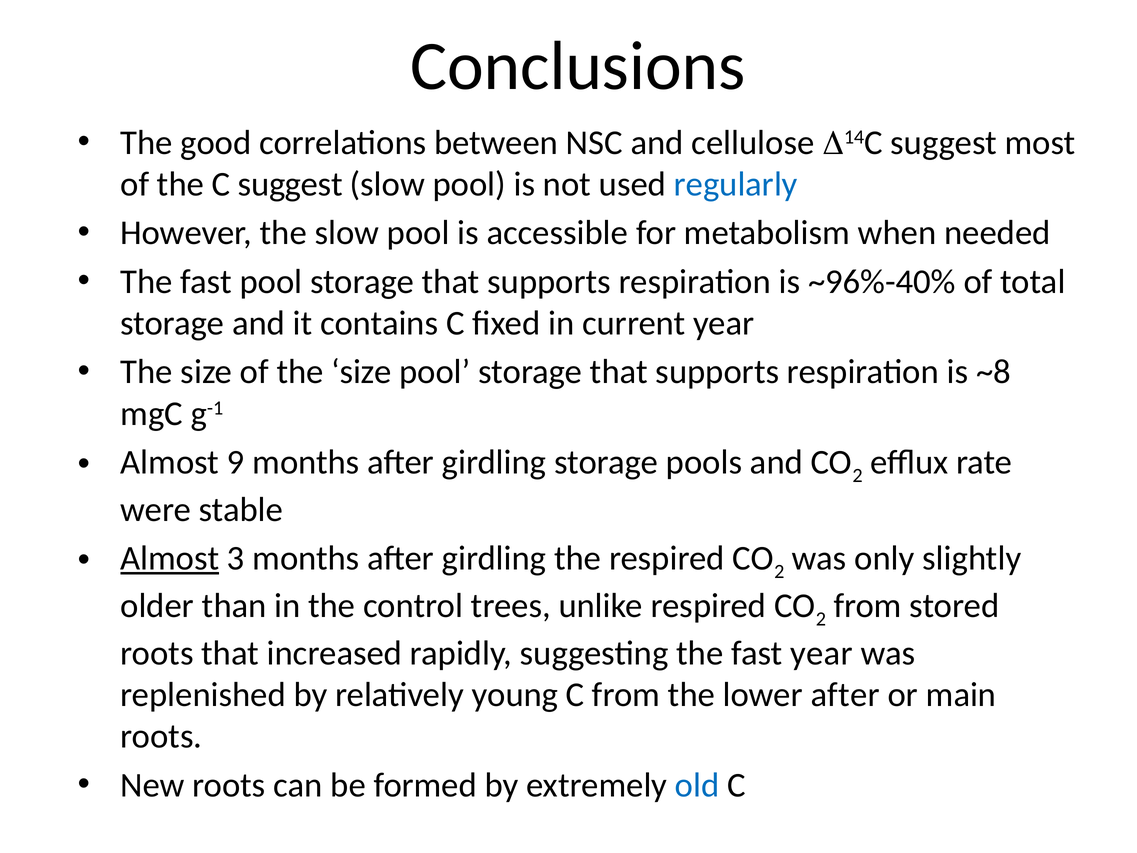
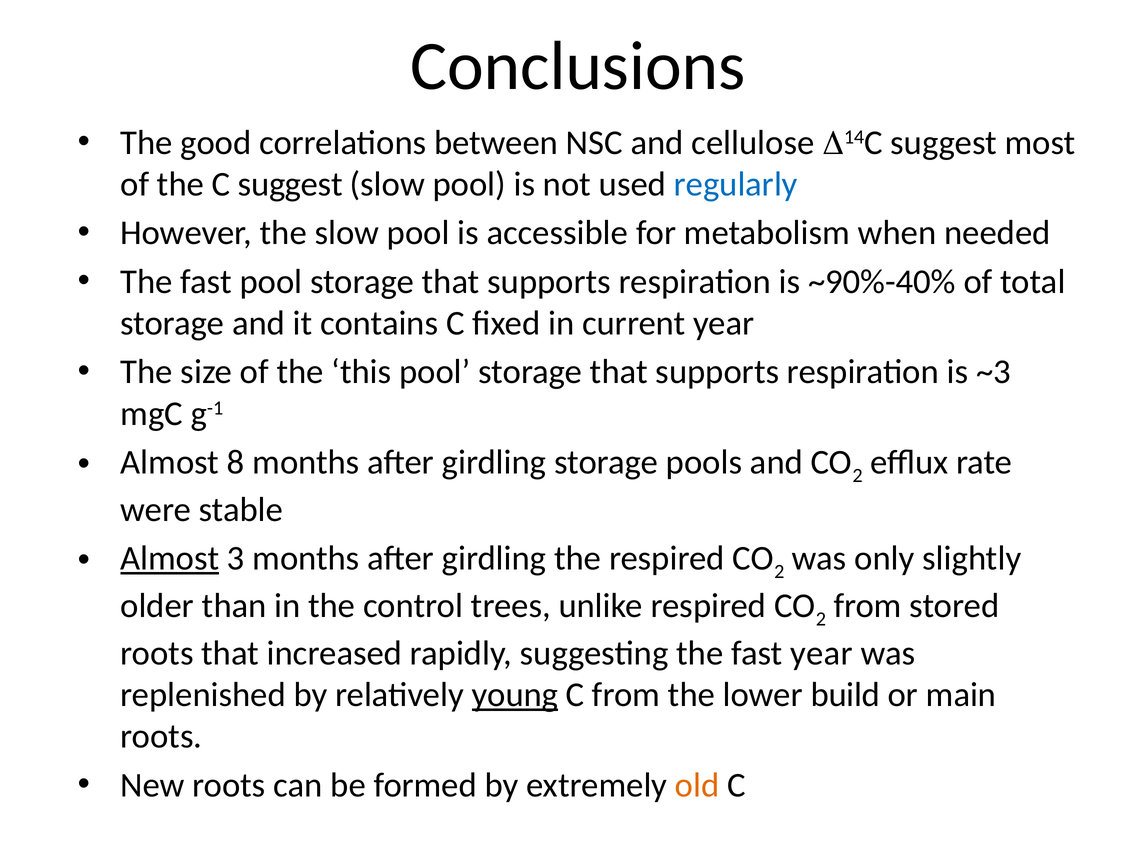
~96%-40%: ~96%-40% -> ~90%-40% (882, 282)
of the size: size -> this (361, 372)
~8: ~8 -> ~3 (994, 372)
9: 9 -> 8 (236, 462)
young underline: none -> present (515, 695)
lower after: after -> build (845, 695)
old colour: blue -> orange (697, 785)
